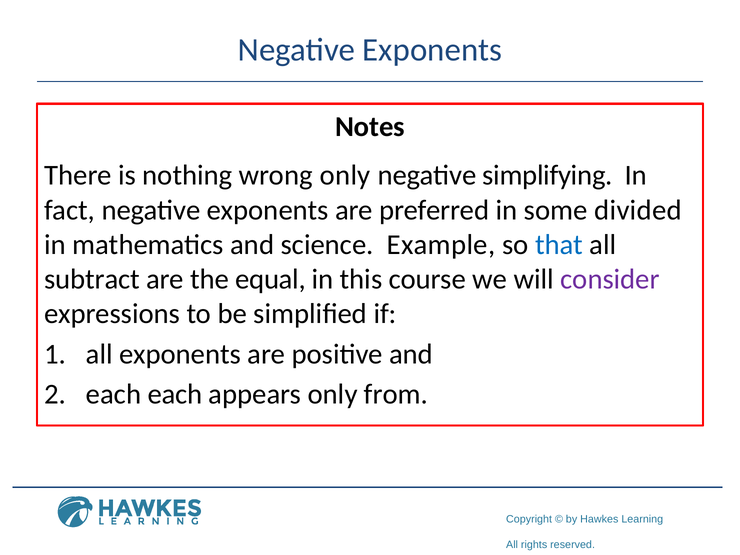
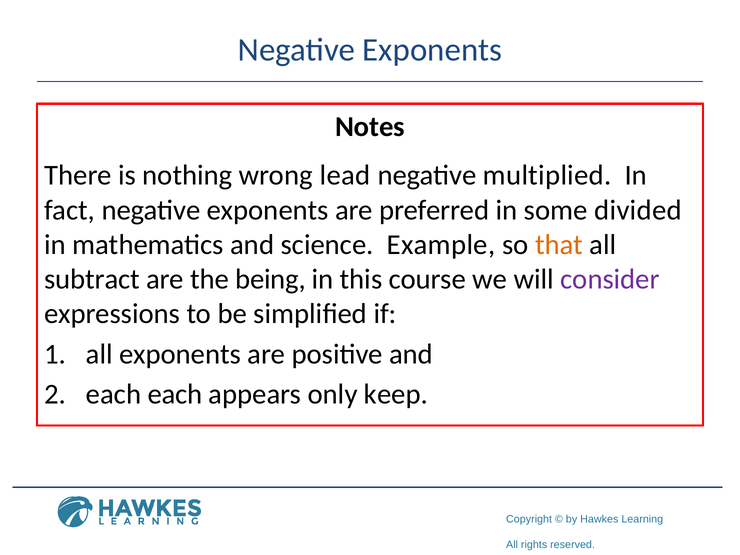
wrong only: only -> lead (345, 175)
simplifying: simplifying -> multiplied (547, 175)
that colour: blue -> orange (559, 245)
equal: equal -> being (271, 279)
from: from -> keep (396, 394)
